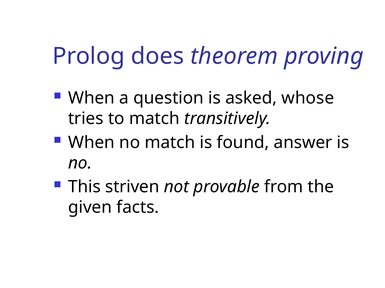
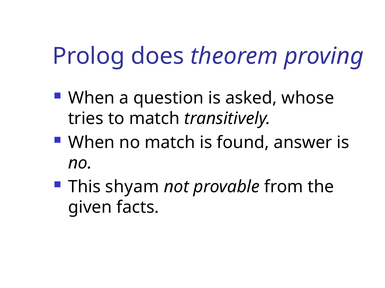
striven: striven -> shyam (132, 187)
